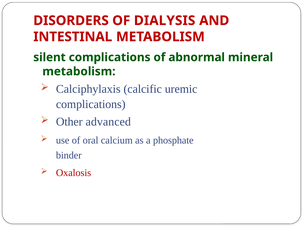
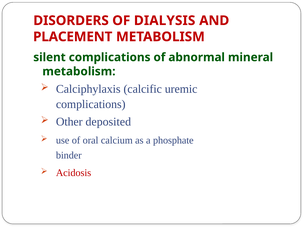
INTESTINAL: INTESTINAL -> PLACEMENT (73, 37)
advanced: advanced -> deposited (108, 122)
Oxalosis: Oxalosis -> Acidosis (74, 173)
